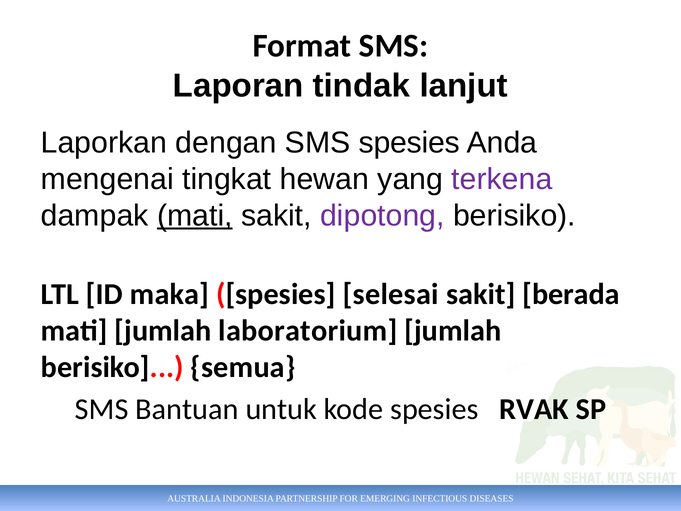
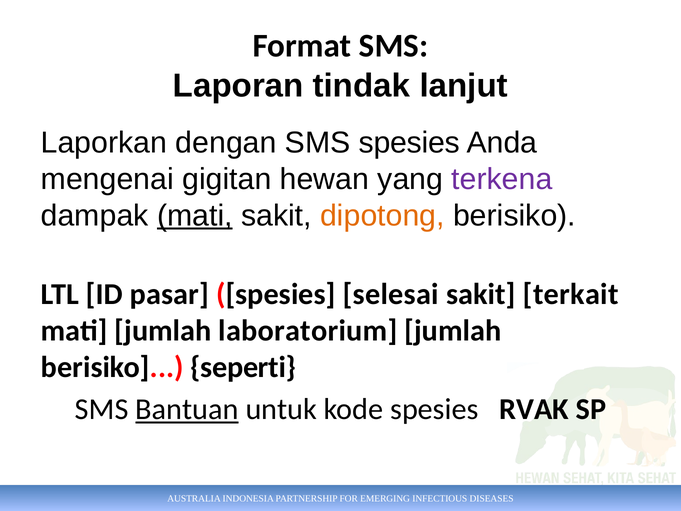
tingkat: tingkat -> gigitan (227, 179)
dipotong colour: purple -> orange (382, 216)
maka: maka -> pasar (169, 294)
berada: berada -> terkait (571, 294)
semua: semua -> seperti (243, 367)
Bantuan underline: none -> present (187, 409)
